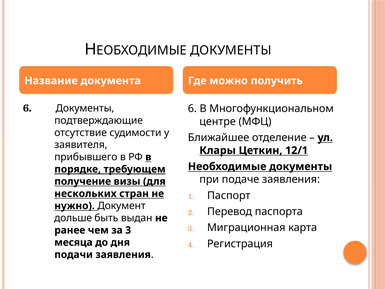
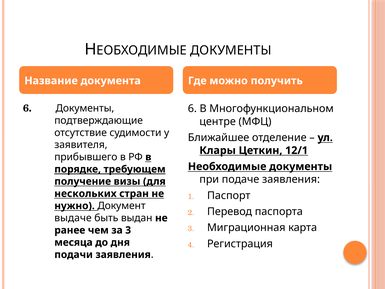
дольше: дольше -> выдаче (73, 218)
